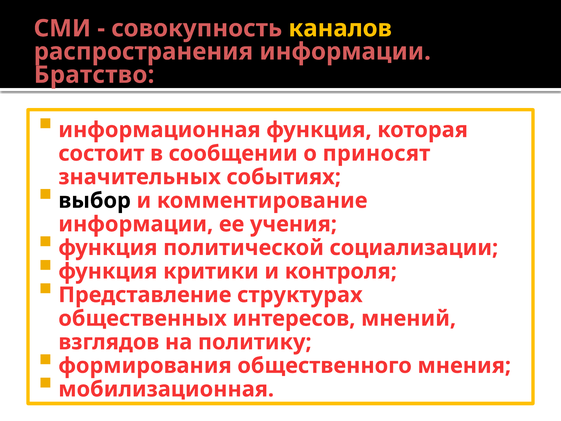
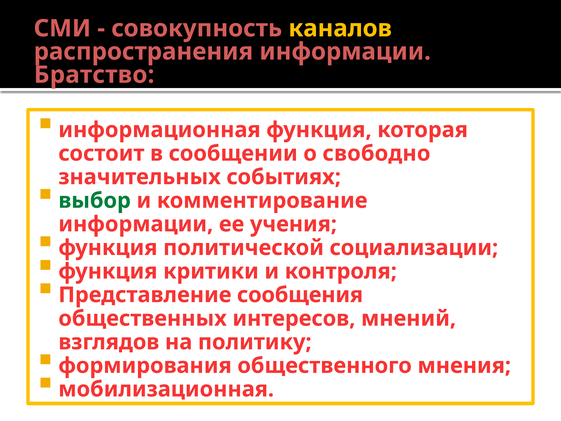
приносят: приносят -> свободно (376, 153)
выбор colour: black -> green (95, 201)
структурах: структурах -> сообщения (300, 295)
